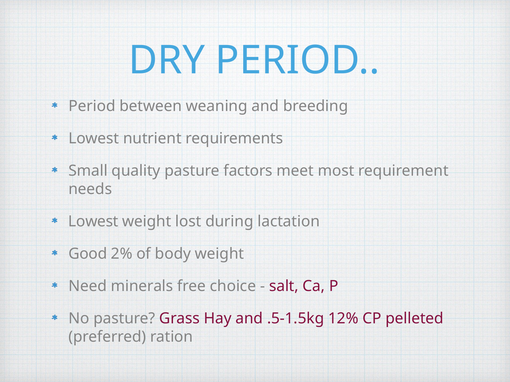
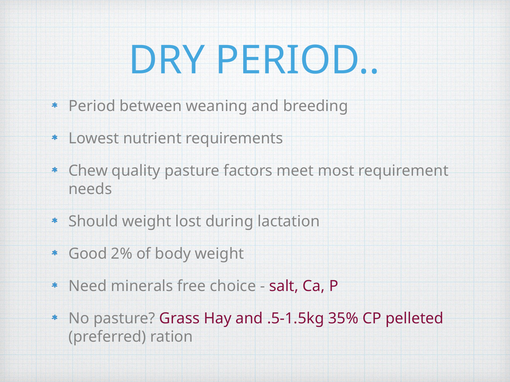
Small: Small -> Chew (88, 171)
Lowest: Lowest -> Should (93, 222)
12%: 12% -> 35% (343, 319)
